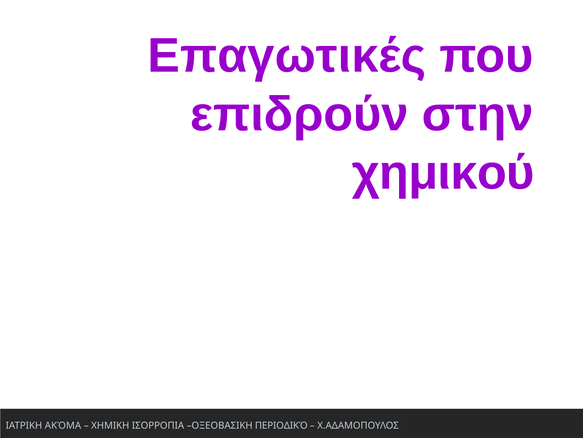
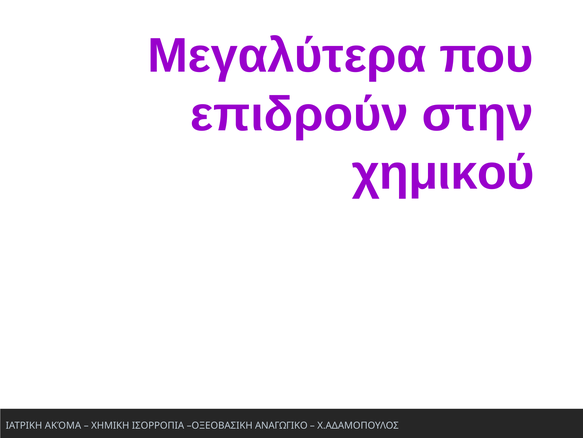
Επαγωτικές: Επαγωτικές -> Μεγαλύτερα (287, 56)
ΠΕΡΙΟΔΙΚΌ: ΠΕΡΙΟΔΙΚΌ -> ΑΝΑΓΩΓΙΚΟ (281, 425)
